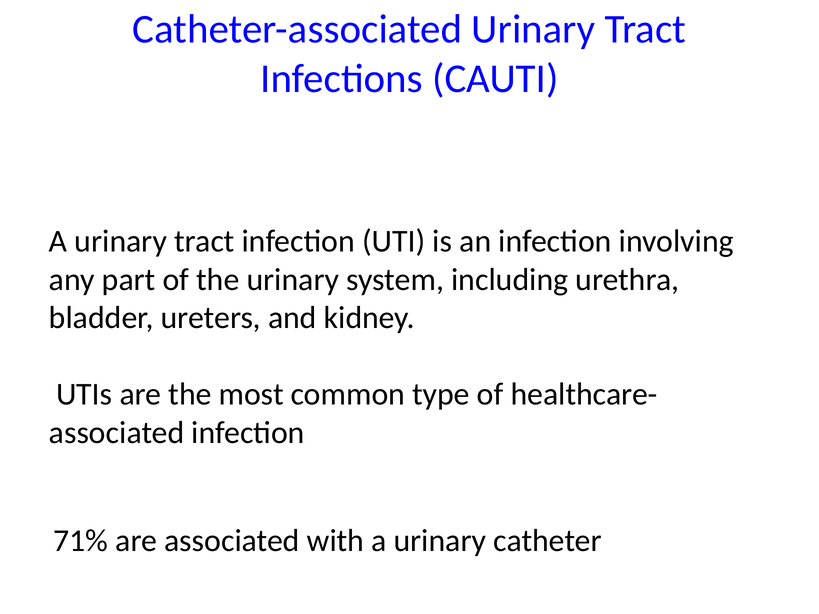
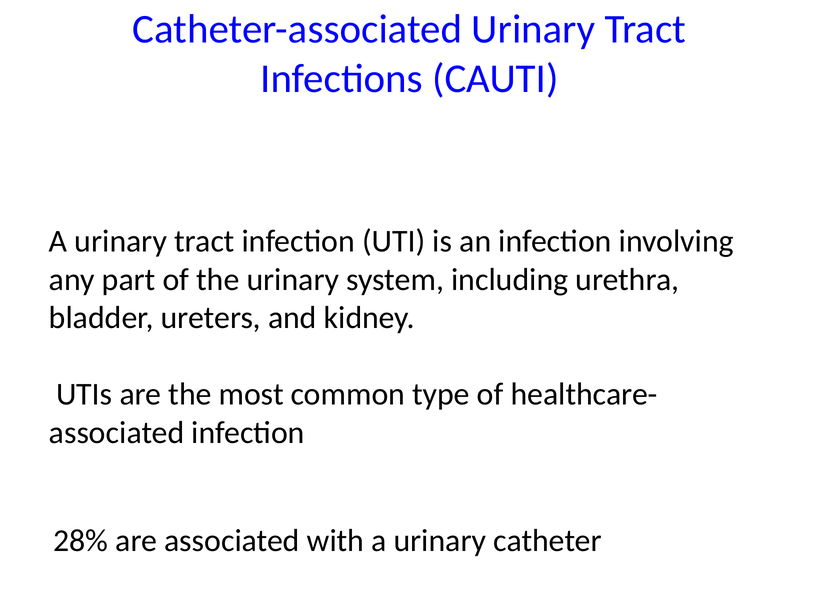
71%: 71% -> 28% (81, 541)
